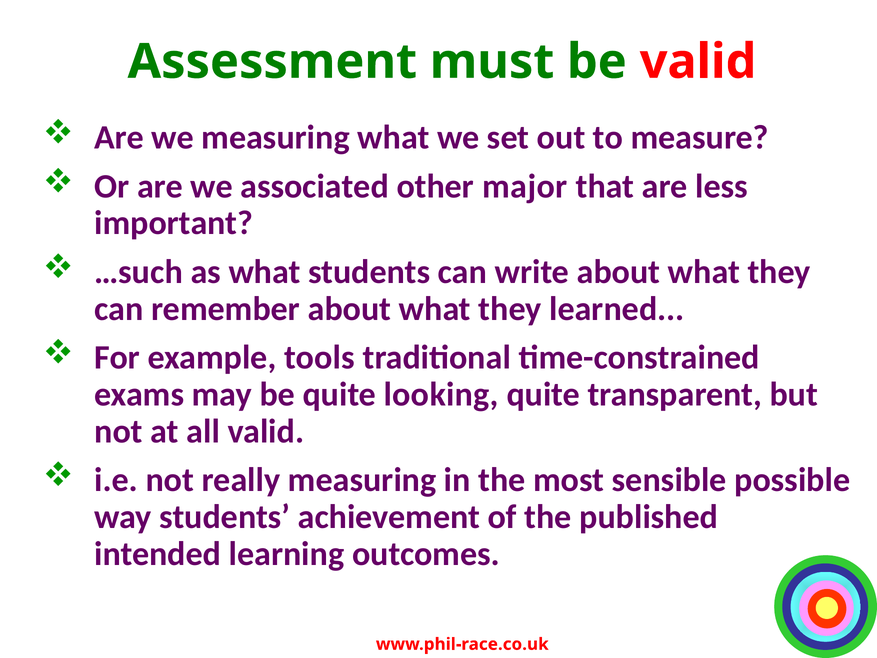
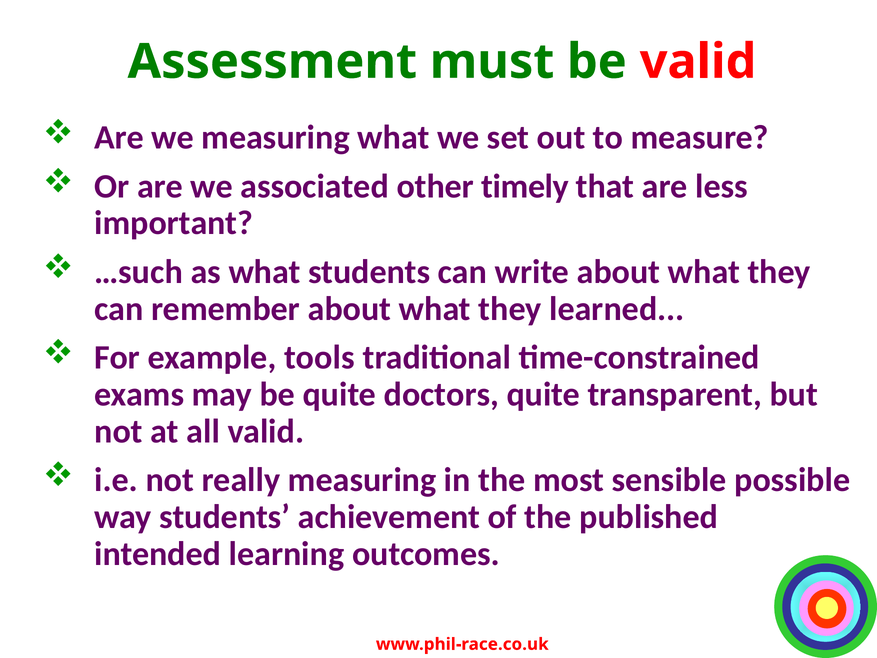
major: major -> timely (525, 186)
looking: looking -> doctors (441, 394)
